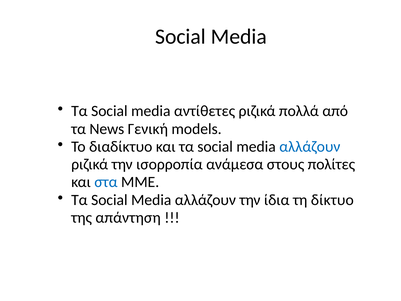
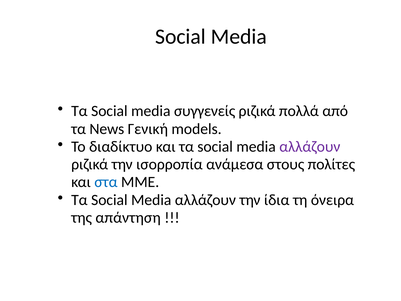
αντίθετες: αντίθετες -> συγγενείς (205, 111)
αλλάζουν colour: blue -> purple (310, 147)
δίκτυο: δίκτυο -> όνειρα (332, 200)
